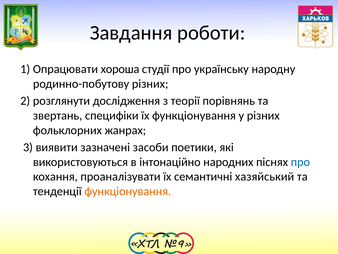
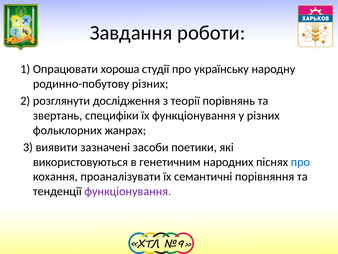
інтонаційно: інтонаційно -> генетичним (170, 162)
хазяйський: хазяйський -> порівняння (265, 176)
функціонування colour: orange -> purple (128, 191)
